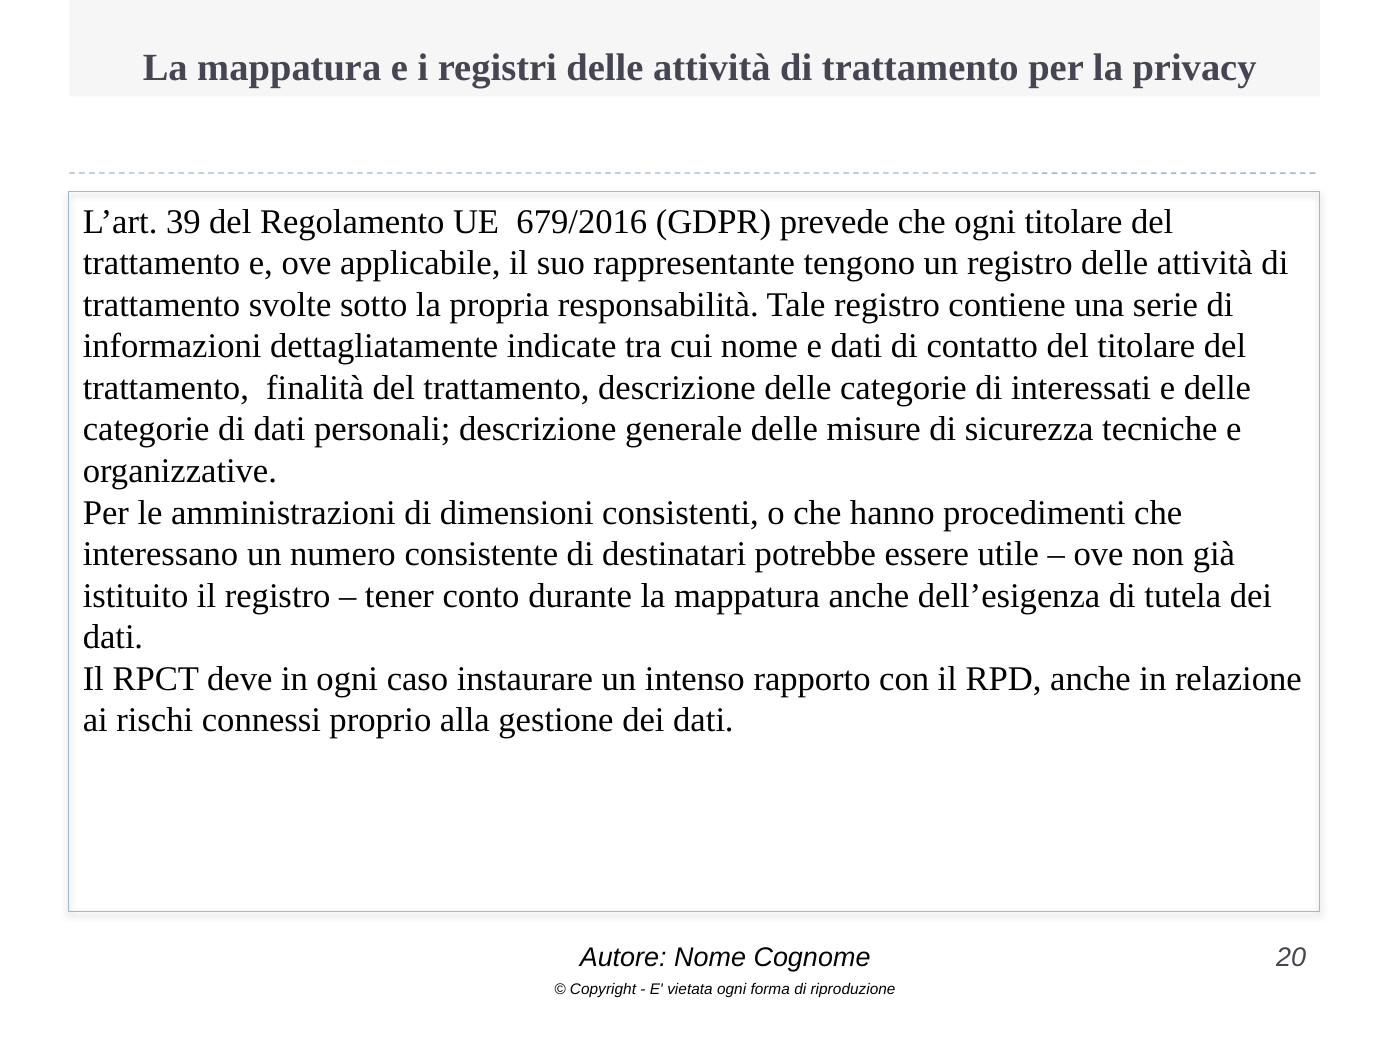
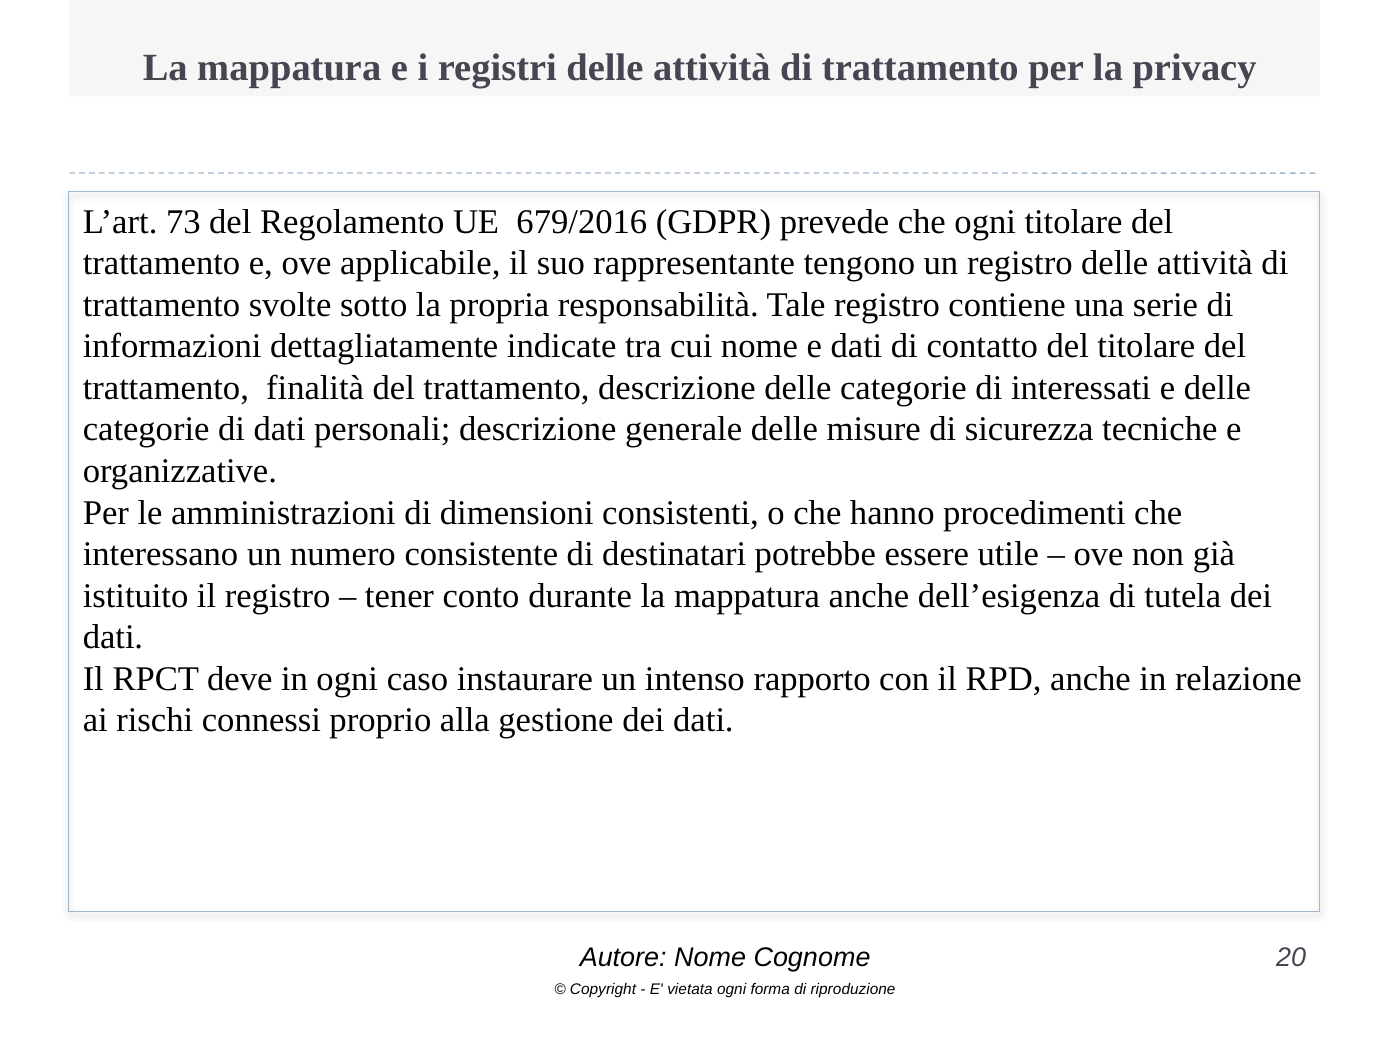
39: 39 -> 73 (183, 222)
